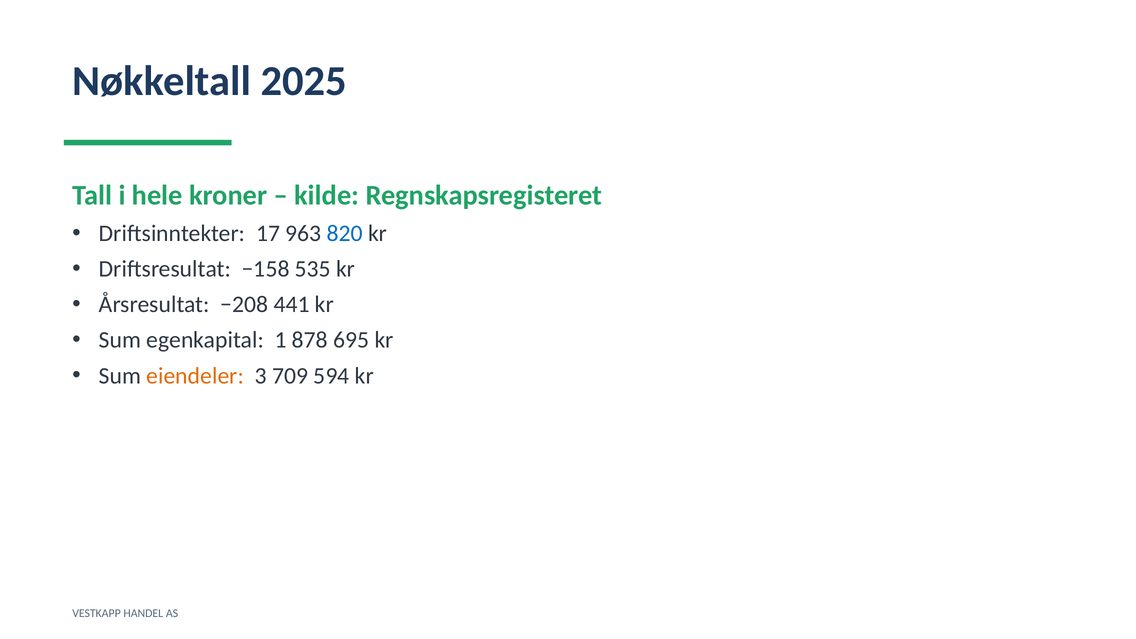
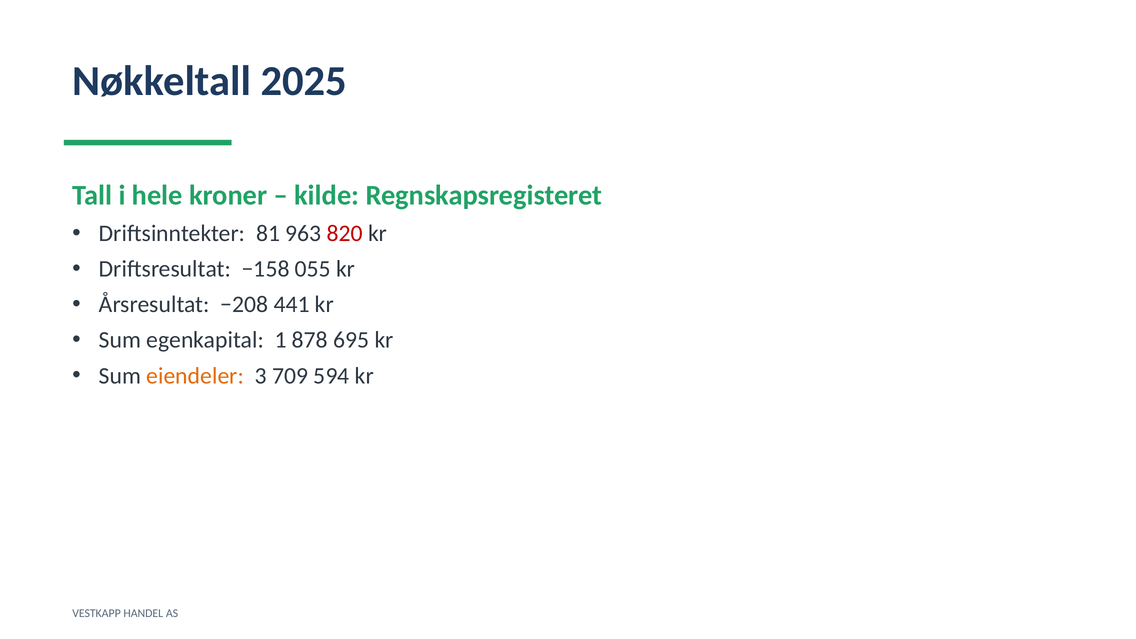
17: 17 -> 81 (268, 234)
820 colour: blue -> red (345, 234)
535: 535 -> 055 (313, 269)
